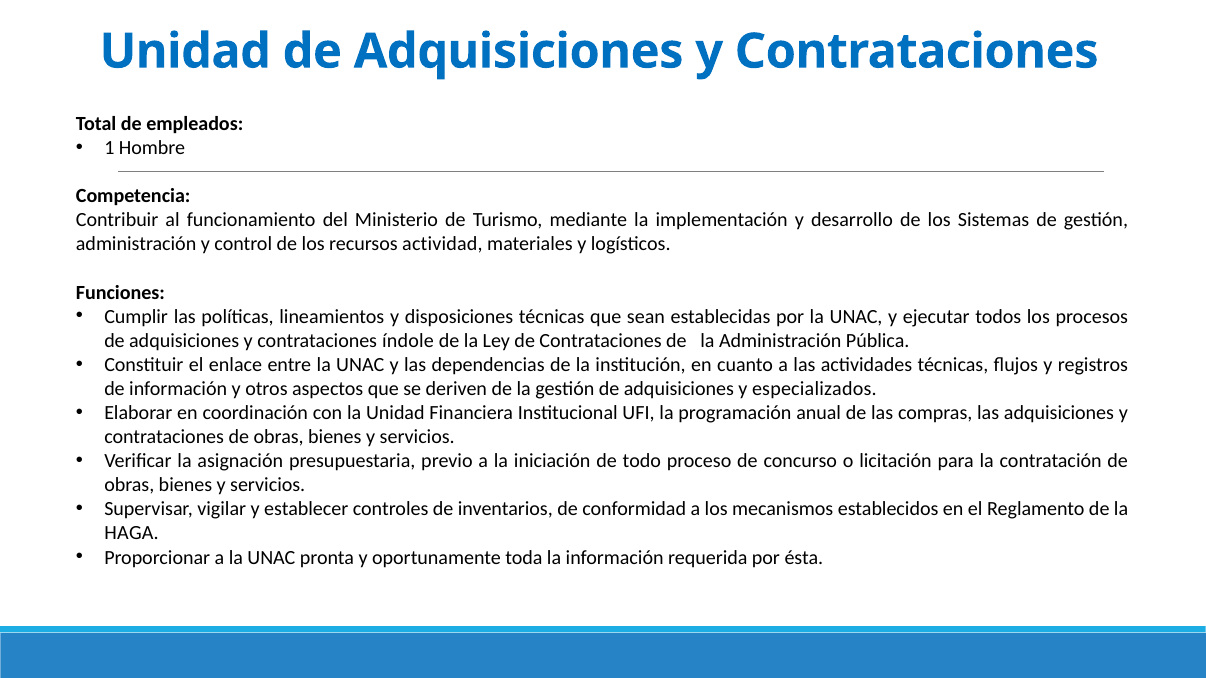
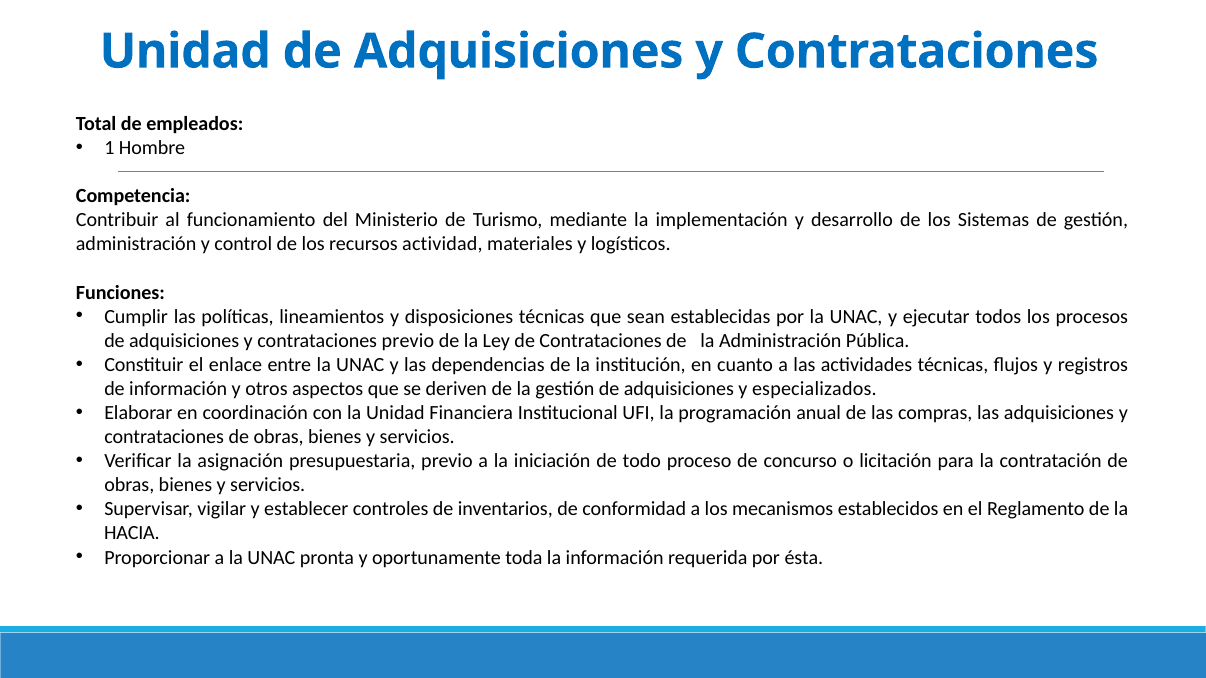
contrataciones índole: índole -> previo (408, 341)
HAGA: HAGA -> HACIA (132, 534)
